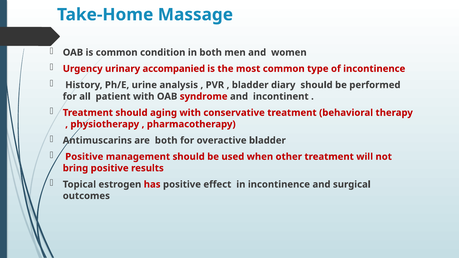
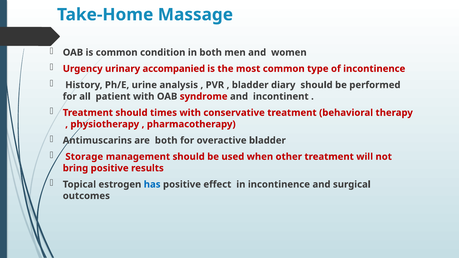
aging: aging -> times (164, 113)
Positive: Positive -> Storage (84, 157)
has colour: red -> blue (152, 185)
